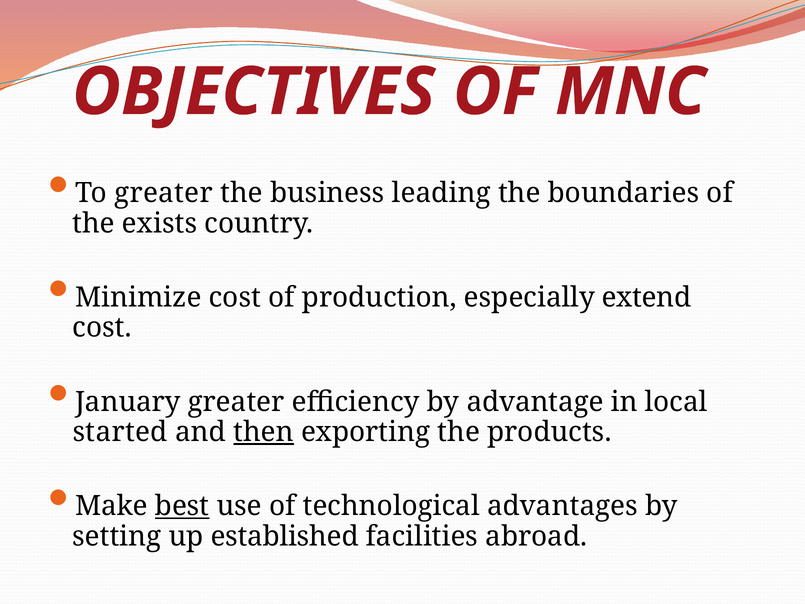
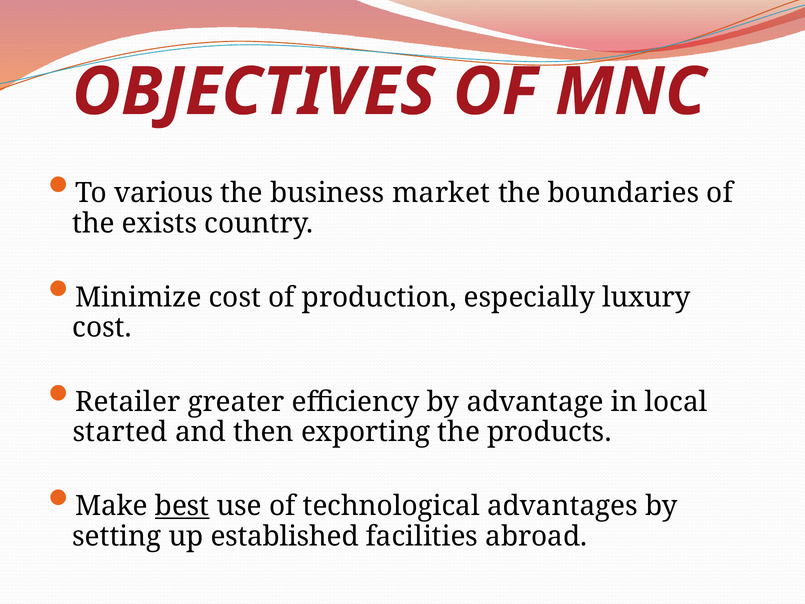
To greater: greater -> various (164, 193)
leading: leading -> market (441, 193)
extend: extend -> luxury (646, 297)
January: January -> Retailer (128, 402)
then underline: present -> none (264, 432)
